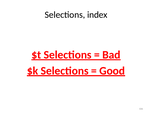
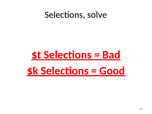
index: index -> solve (97, 15)
